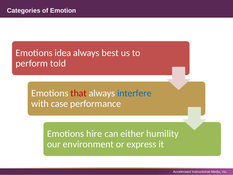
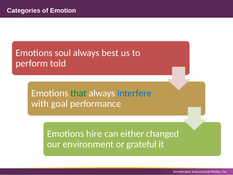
idea: idea -> soul (63, 53)
that colour: red -> green (79, 93)
case: case -> goal (59, 104)
humility: humility -> changed (163, 133)
express: express -> grateful (142, 144)
